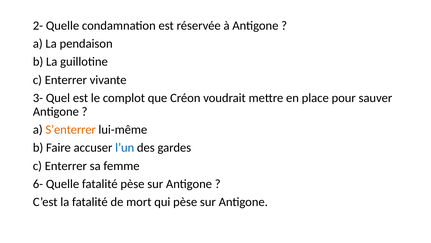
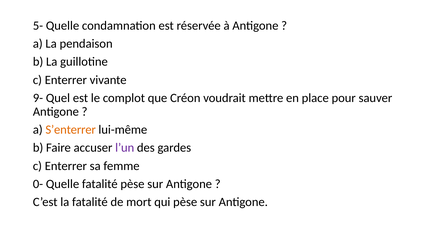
2-: 2- -> 5- (38, 25)
3-: 3- -> 9- (38, 98)
l’un colour: blue -> purple (125, 147)
6-: 6- -> 0- (38, 184)
